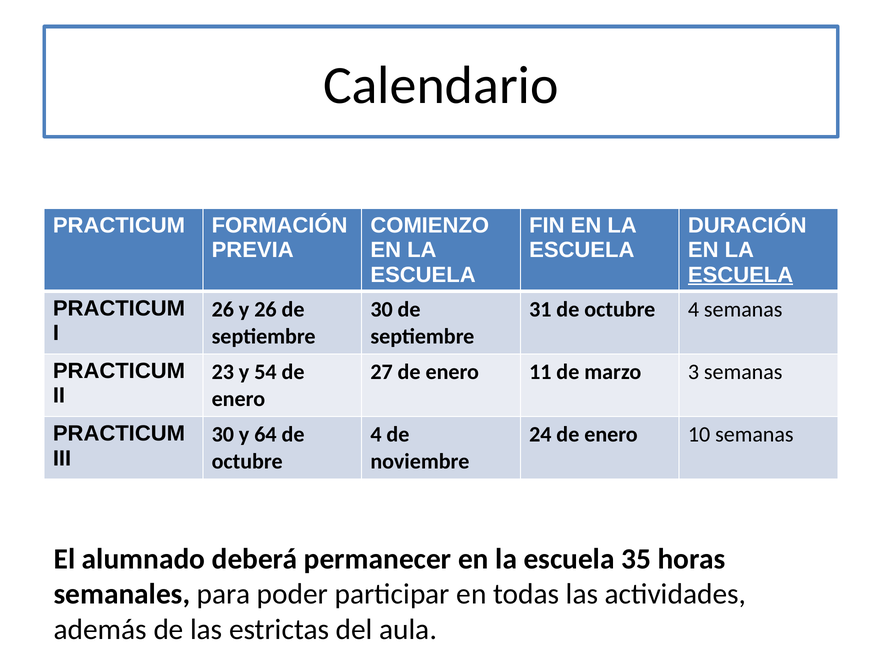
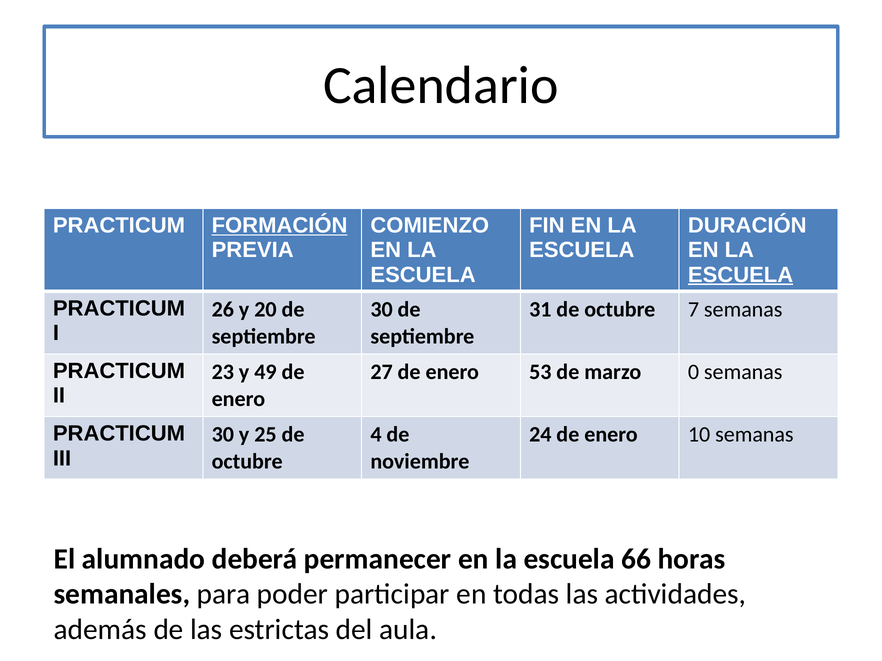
FORMACIÓN underline: none -> present (280, 226)
y 26: 26 -> 20 (265, 310)
31 de octubre 4: 4 -> 7 (694, 310)
54: 54 -> 49 (265, 372)
11: 11 -> 53 (540, 372)
3: 3 -> 0 (694, 372)
64: 64 -> 25 (265, 435)
35: 35 -> 66 (636, 559)
